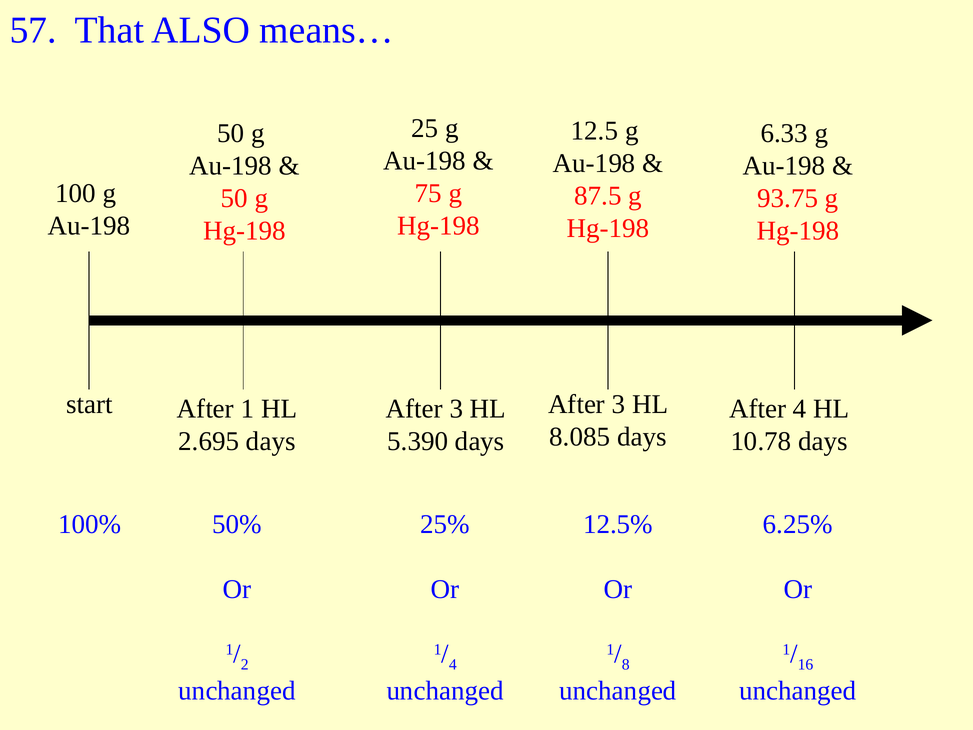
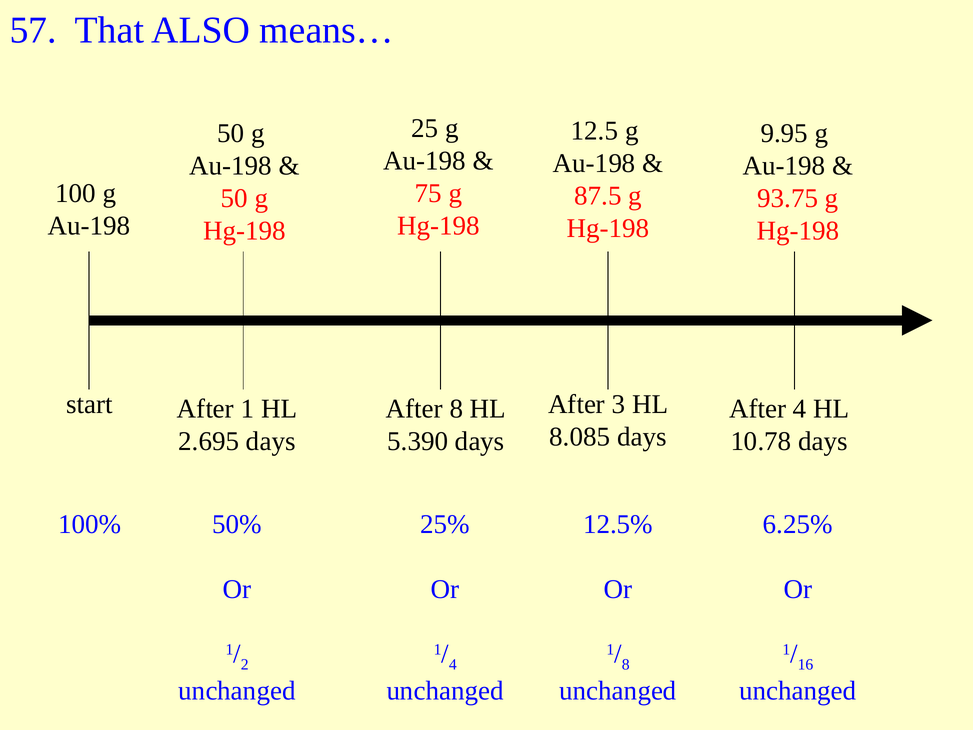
6.33: 6.33 -> 9.95 (784, 133)
3: 3 -> 8 (456, 409)
